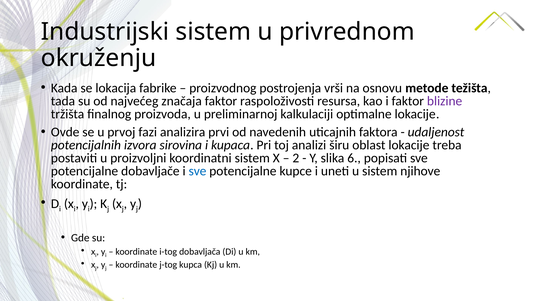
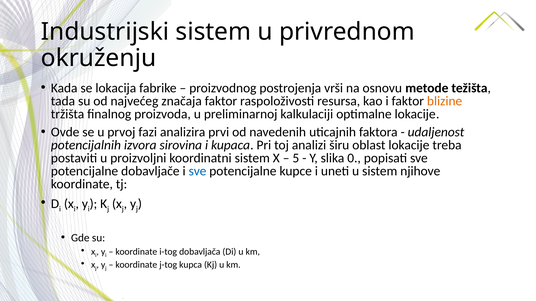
blizine colour: purple -> orange (445, 101)
2: 2 -> 5 (296, 158)
6: 6 -> 0 (354, 158)
